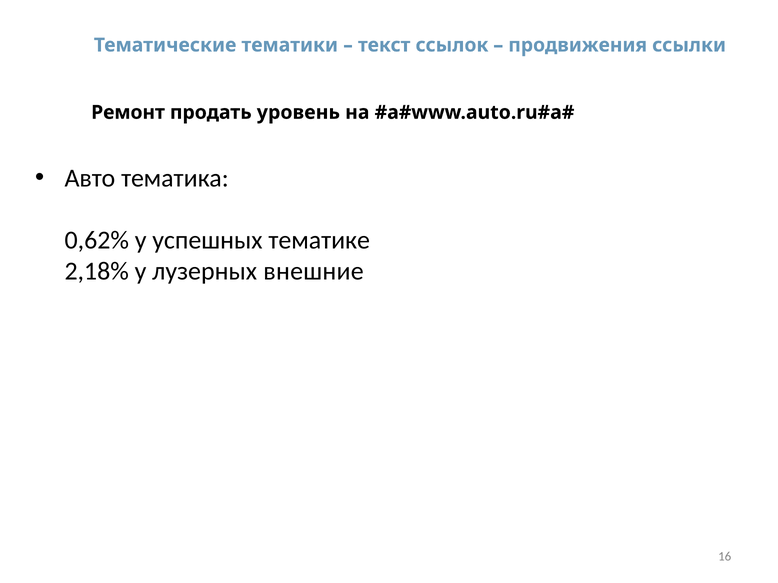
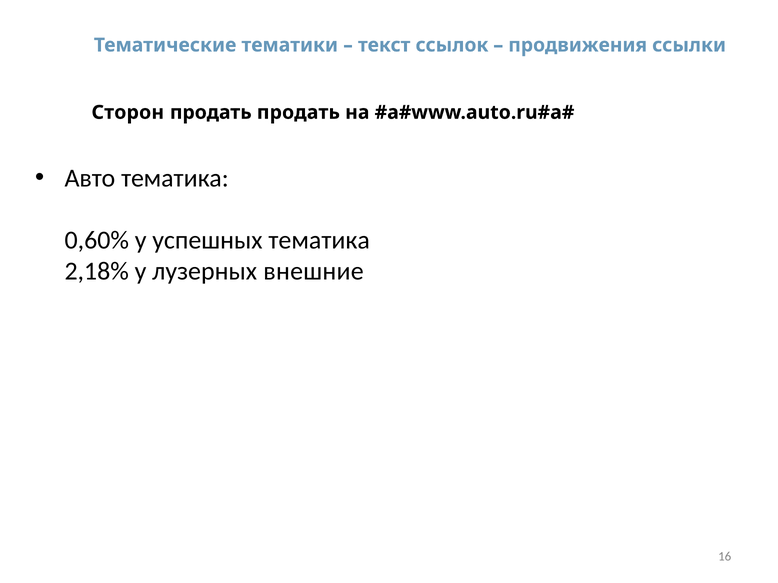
Ремонт: Ремонт -> Сторон (128, 113)
продать уровень: уровень -> продать (298, 113)
0,62%: 0,62% -> 0,60% (97, 240)
успешных тематике: тематике -> тематика (319, 240)
